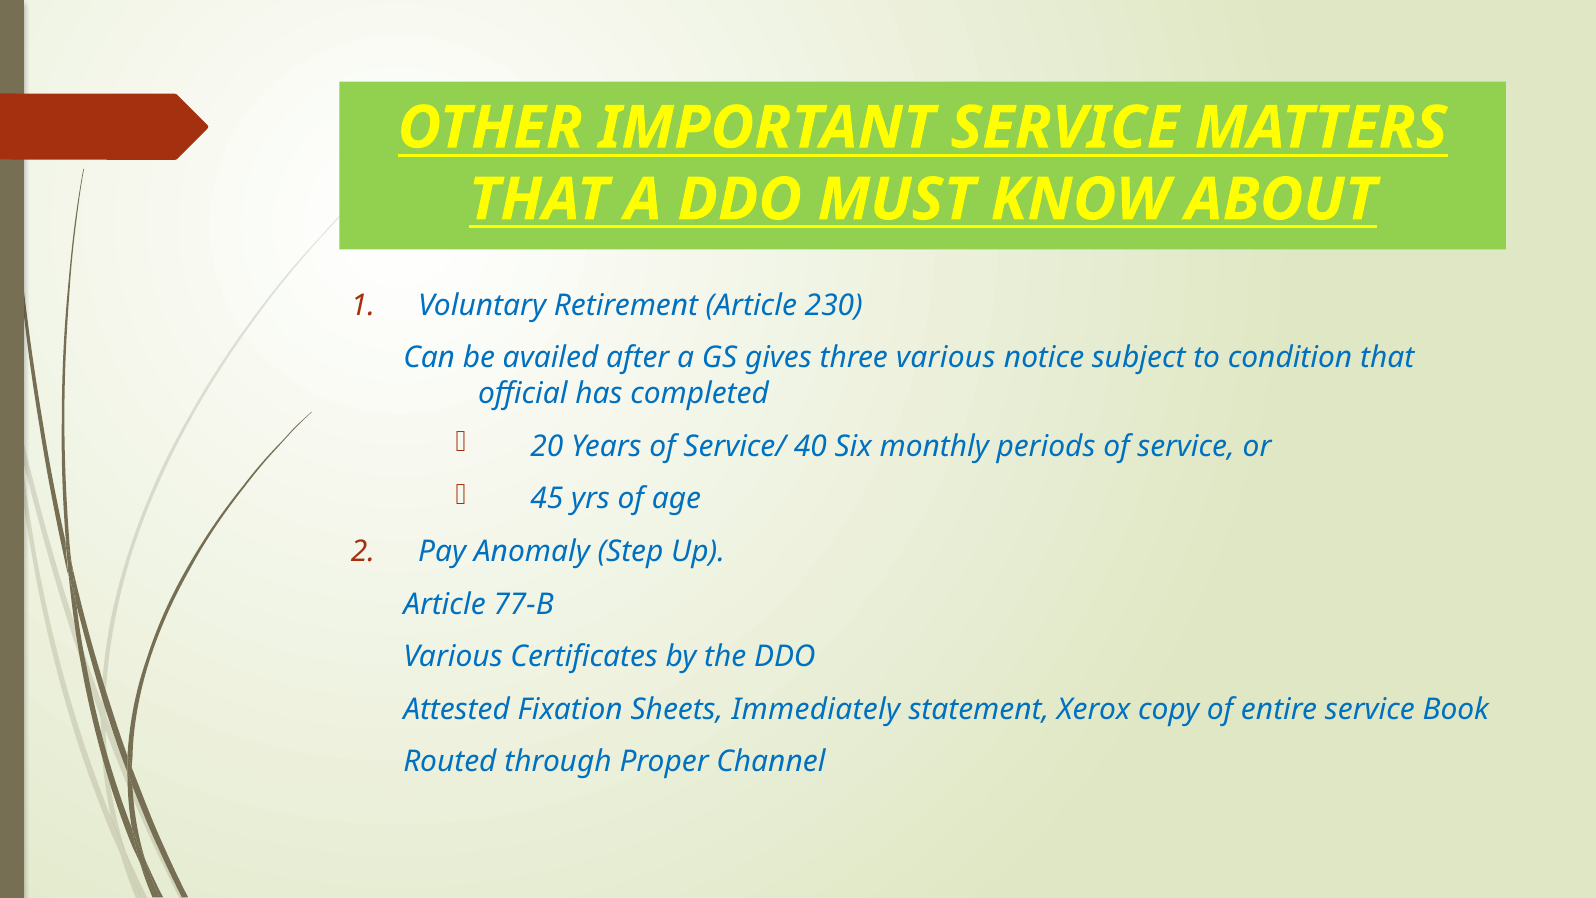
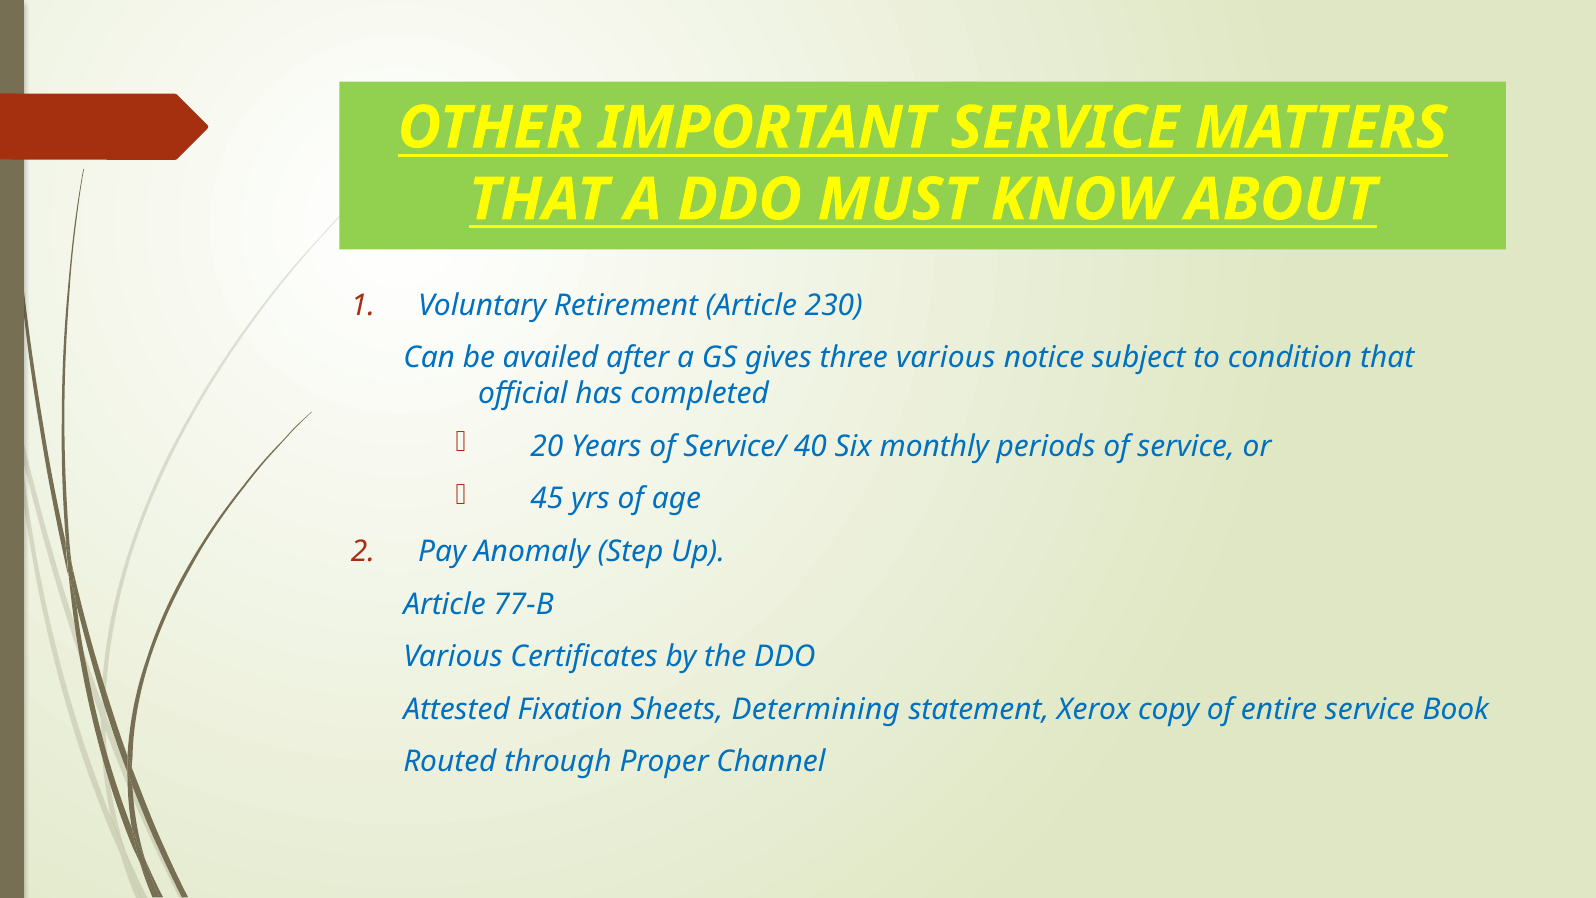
Immediately: Immediately -> Determining (816, 709)
